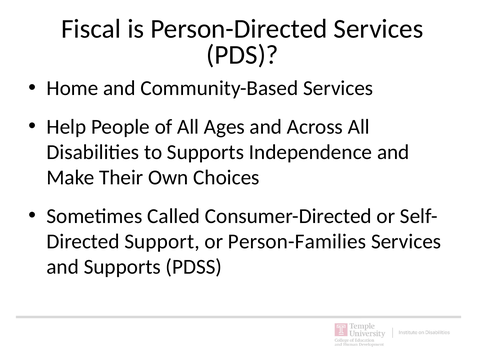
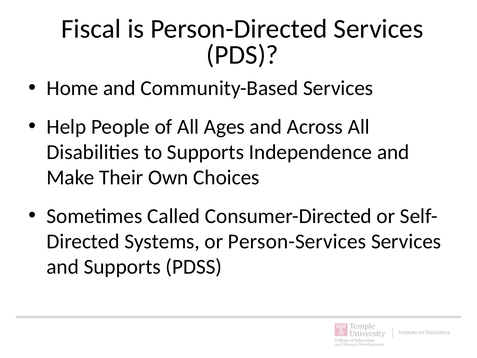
Support: Support -> Systems (162, 241)
Person-Families: Person-Families -> Person-Services (297, 241)
